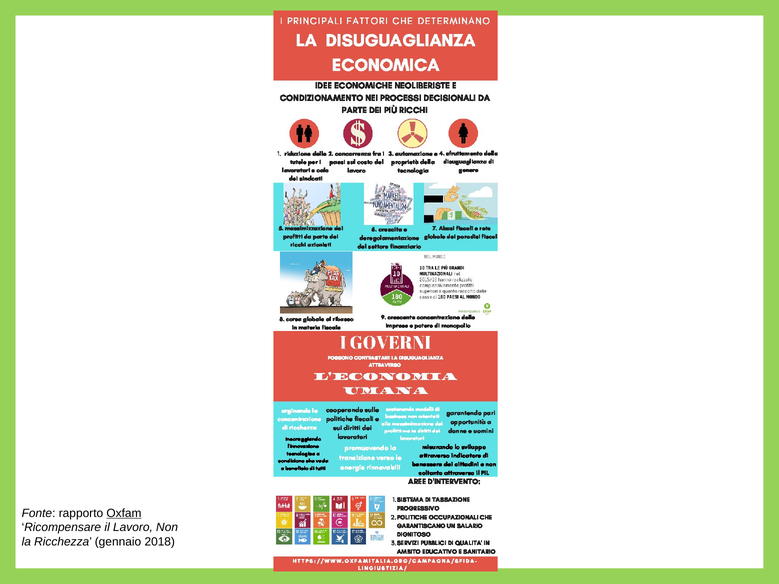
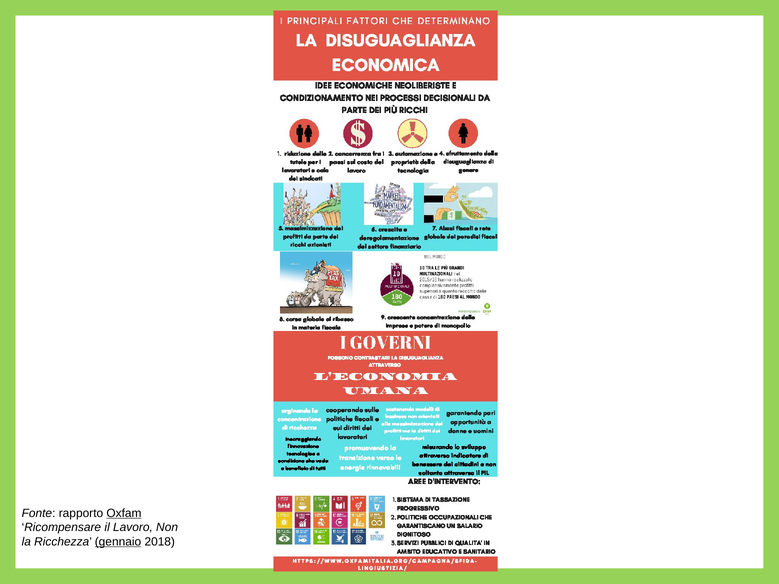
gennaio underline: none -> present (118, 542)
